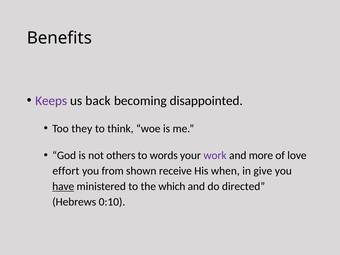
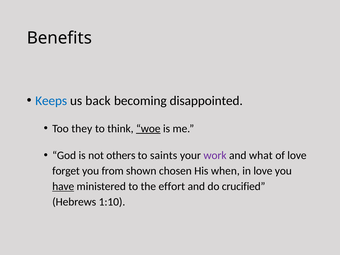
Keeps colour: purple -> blue (51, 101)
woe underline: none -> present (148, 129)
words: words -> saints (164, 155)
more: more -> what (261, 155)
effort: effort -> forget (66, 171)
receive: receive -> chosen (175, 171)
in give: give -> love (263, 171)
which: which -> effort (172, 186)
directed: directed -> crucified (244, 186)
0:10: 0:10 -> 1:10 (112, 202)
